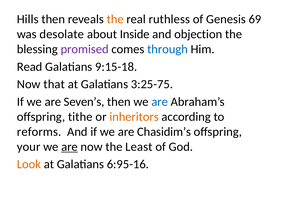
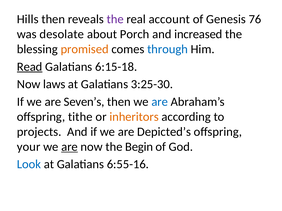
the colour: orange -> purple (115, 19)
ruthless: ruthless -> account (169, 19)
69: 69 -> 76 (255, 19)
Inside: Inside -> Porch (135, 34)
objection: objection -> increased (198, 34)
promised colour: purple -> orange (85, 49)
Read underline: none -> present (30, 67)
9:15-18: 9:15-18 -> 6:15-18 (116, 67)
that: that -> laws (54, 84)
3:25-75: 3:25-75 -> 3:25-30 (152, 84)
reforms: reforms -> projects (39, 132)
Chasidim’s: Chasidim’s -> Depicted’s (164, 132)
Least: Least -> Begin (139, 147)
Look colour: orange -> blue (29, 165)
6:95-16: 6:95-16 -> 6:55-16 (128, 165)
